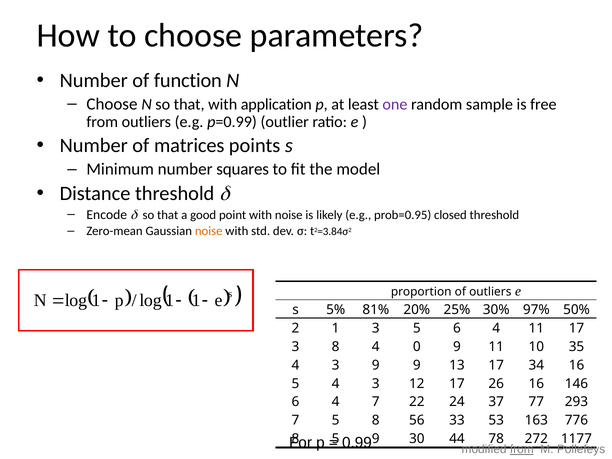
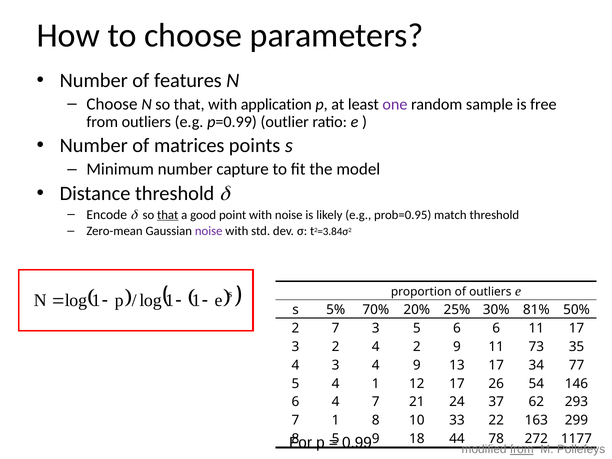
function: function -> features (188, 80)
squares: squares -> capture (243, 169)
that underline: none -> present (168, 215)
closed: closed -> match (450, 215)
noise colour: orange -> purple (209, 231)
81%: 81% -> 70% (376, 310)
97%: 97% -> 81% (536, 310)
2 1: 1 -> 7 (336, 328)
5 6 4: 4 -> 6 (496, 328)
3 8: 8 -> 2 (336, 347)
4 0: 0 -> 2 (417, 347)
10: 10 -> 73 (536, 347)
3 9: 9 -> 4 (376, 365)
34 16: 16 -> 77 (577, 365)
5 4 3: 3 -> 1 (376, 384)
26 16: 16 -> 54 (536, 384)
22: 22 -> 21 (417, 402)
77: 77 -> 62 (536, 402)
7 5: 5 -> 1 (336, 420)
56: 56 -> 10 (417, 420)
53: 53 -> 22 (496, 420)
776: 776 -> 299 (577, 420)
30: 30 -> 18 (417, 439)
